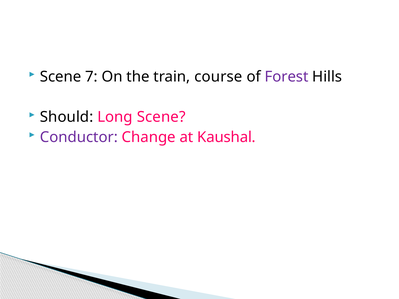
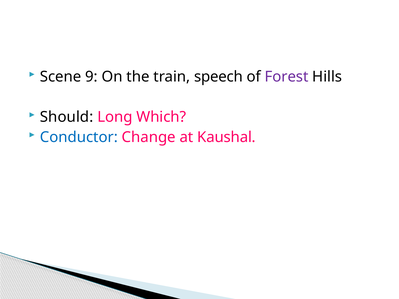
7: 7 -> 9 (91, 77)
course: course -> speech (218, 77)
Long Scene: Scene -> Which (161, 117)
Conductor colour: purple -> blue (79, 137)
